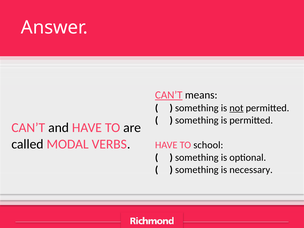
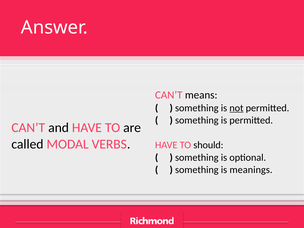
CAN’T underline: present -> none (169, 95)
school: school -> should (208, 145)
necessary: necessary -> meanings (251, 170)
